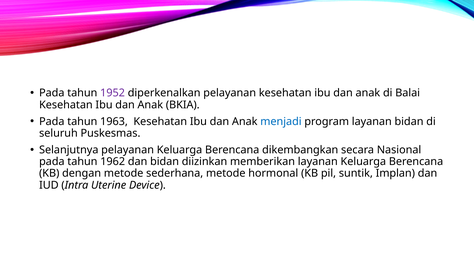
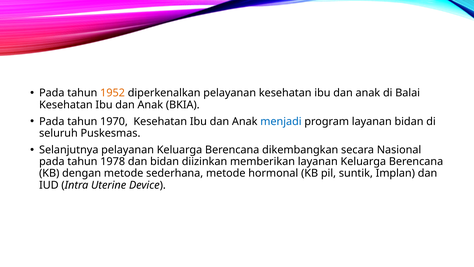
1952 colour: purple -> orange (113, 93)
1963: 1963 -> 1970 (114, 121)
1962: 1962 -> 1978 (113, 161)
